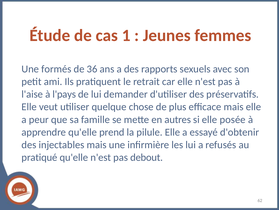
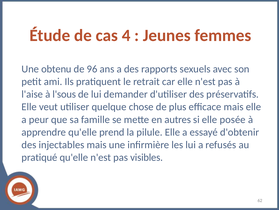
1: 1 -> 4 (126, 35)
formés: formés -> obtenu (56, 69)
36: 36 -> 96 (92, 69)
l'pays: l'pays -> l'sous (64, 94)
debout: debout -> visibles (147, 157)
